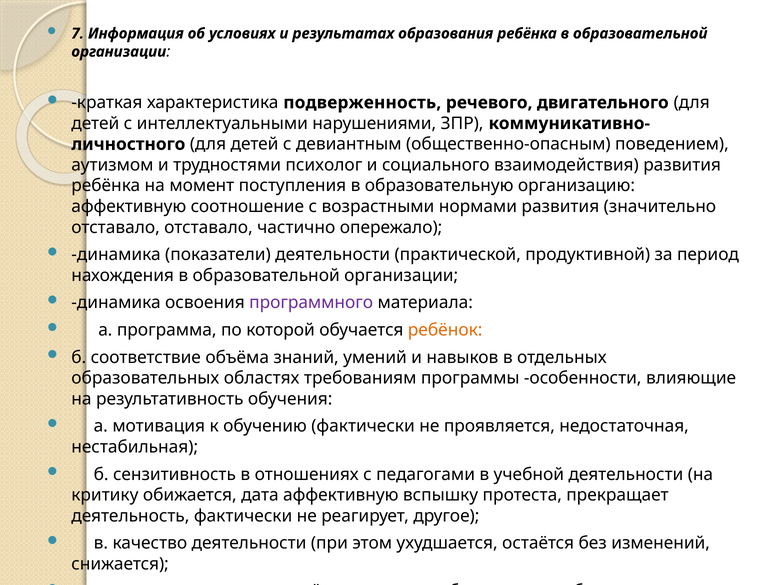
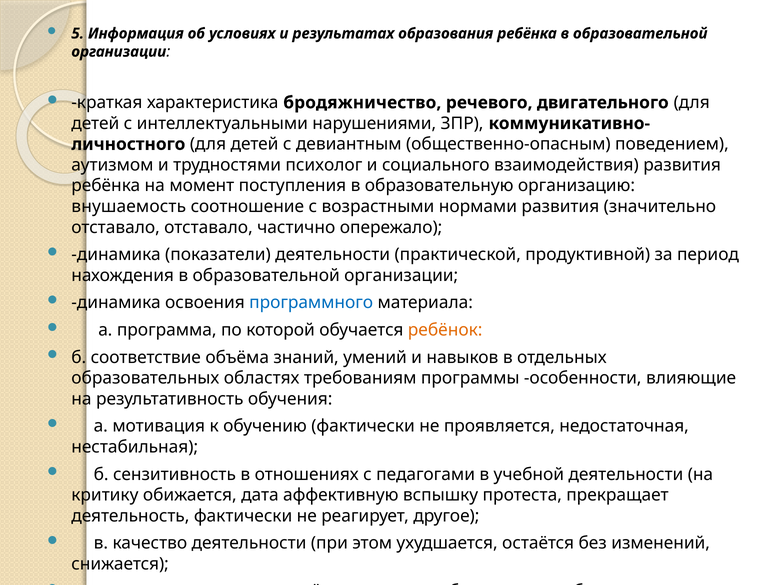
7: 7 -> 5 (78, 34)
подверженность: подверженность -> бродяжничество (362, 103)
аффективную: аффективную -> внушаемость (129, 207)
программного colour: purple -> blue (311, 303)
